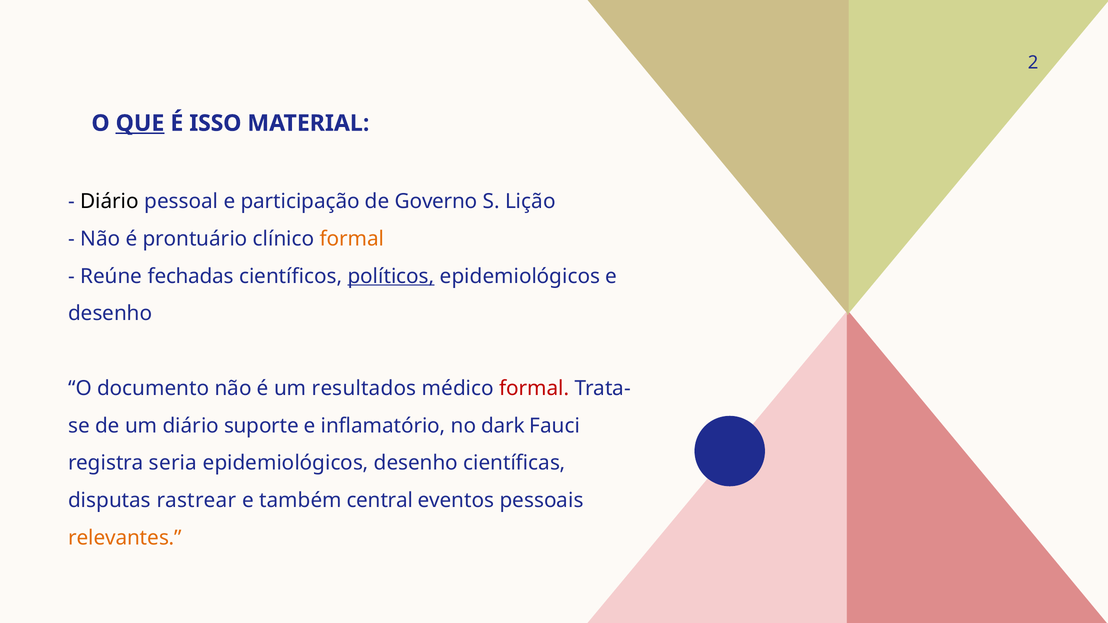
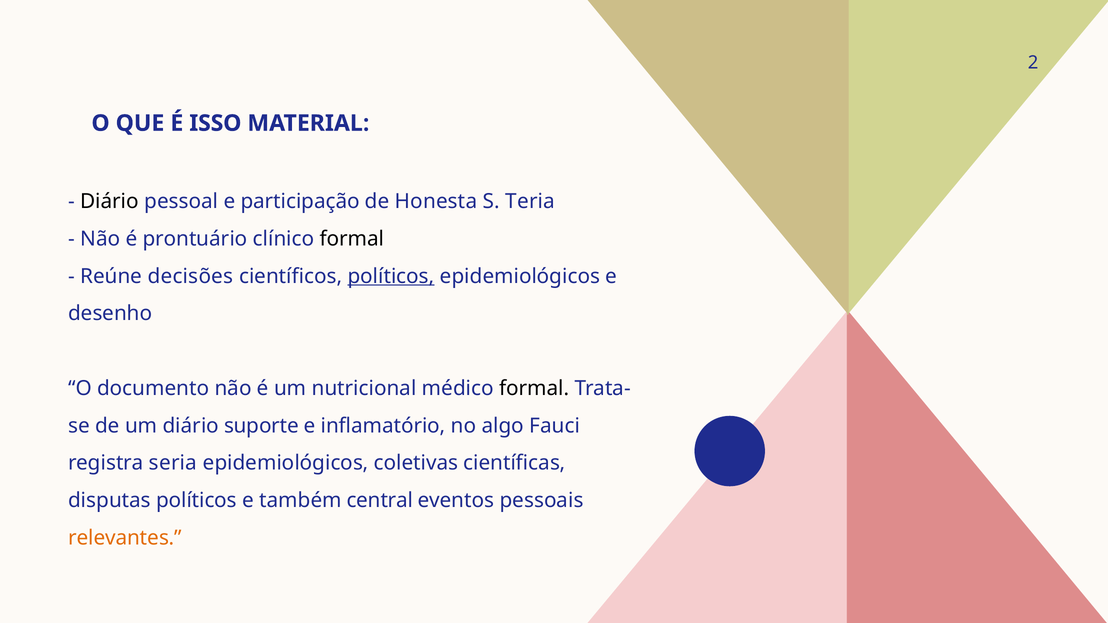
QUE underline: present -> none (140, 123)
Governo: Governo -> Honesta (436, 202)
Lição: Lição -> Teria (530, 202)
formal colour: orange -> black (352, 239)
fechadas: fechadas -> decisões (191, 276)
resultados: resultados -> nutricional (364, 388)
formal colour: red -> black (534, 388)
dark: dark -> algo (503, 426)
epidemiológicos desenho: desenho -> coletivas (416, 463)
disputas rastrear: rastrear -> políticos (197, 501)
